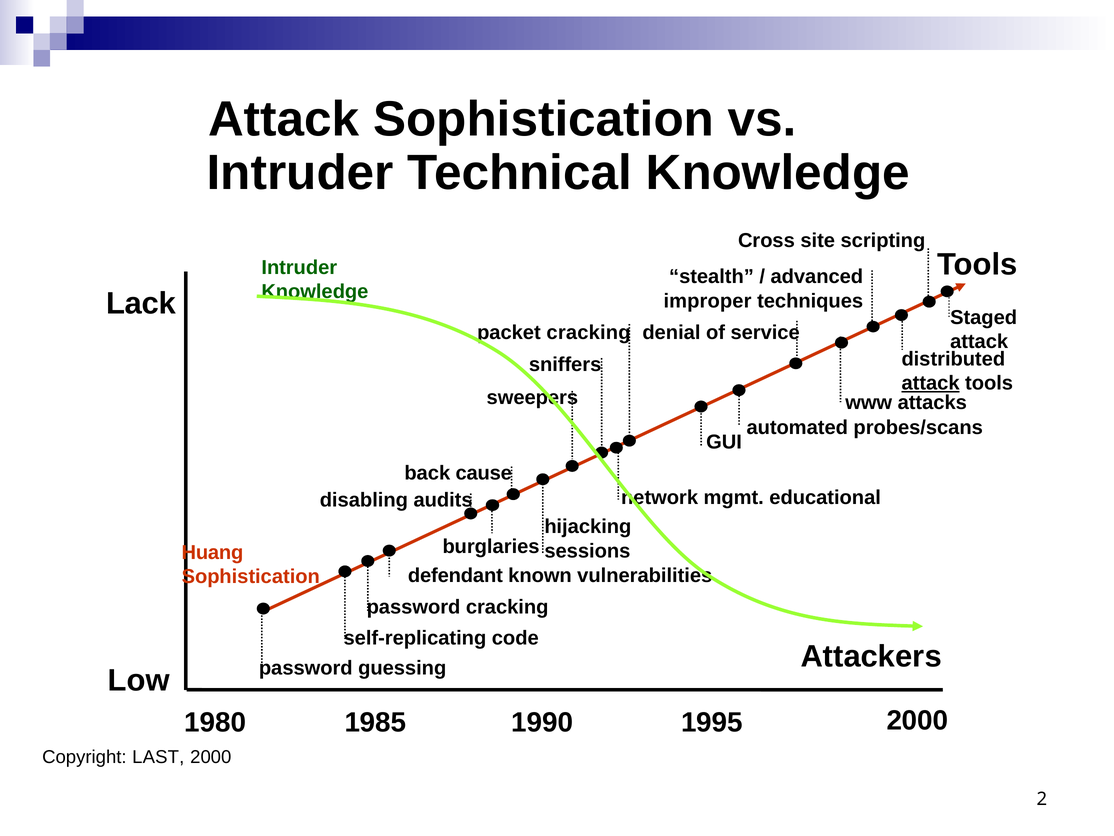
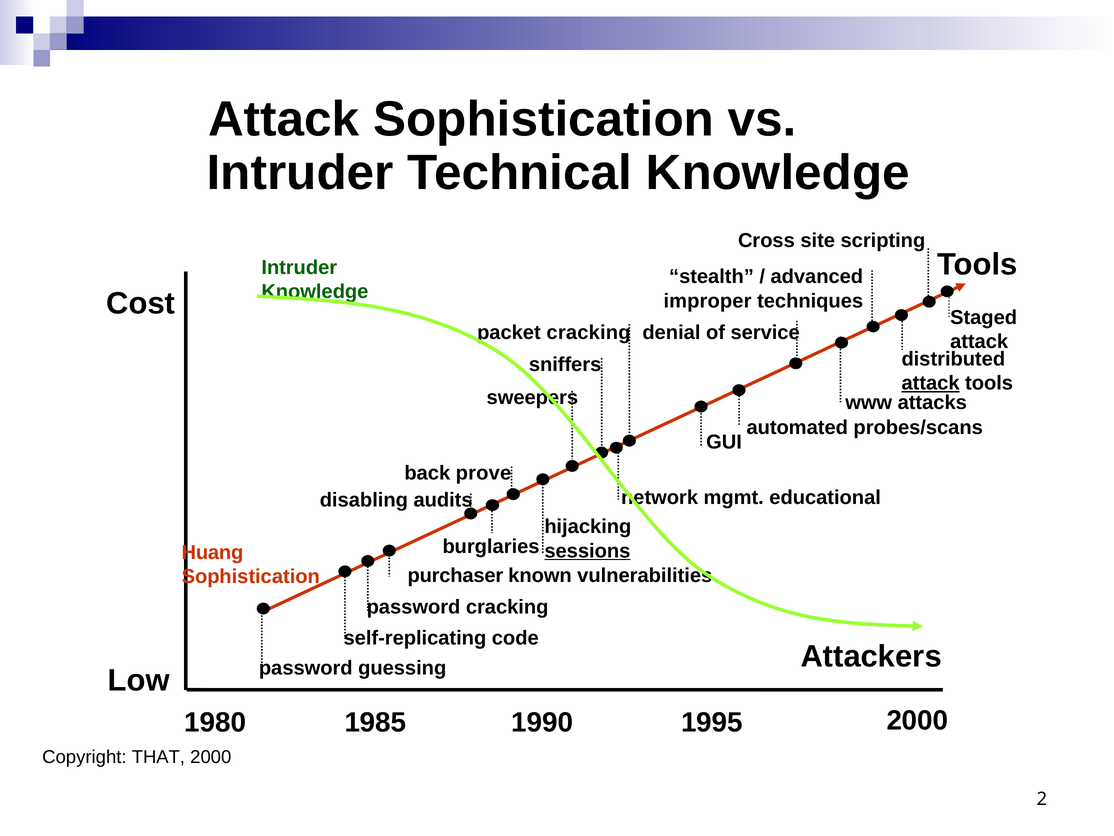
Lack: Lack -> Cost (141, 303)
cause: cause -> prove (484, 473)
sessions underline: none -> present (587, 551)
defendant: defendant -> purchaser (455, 575)
LAST: LAST -> THAT (158, 757)
